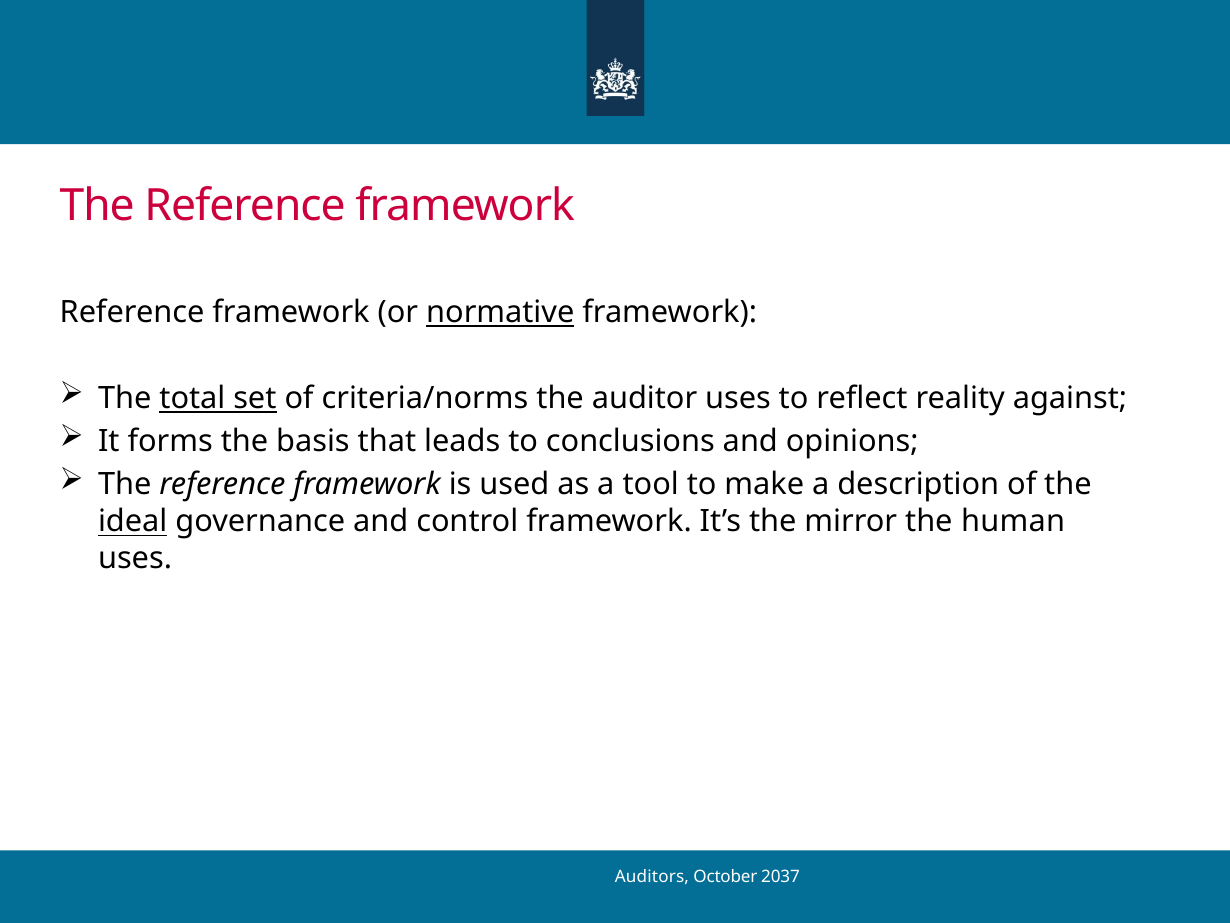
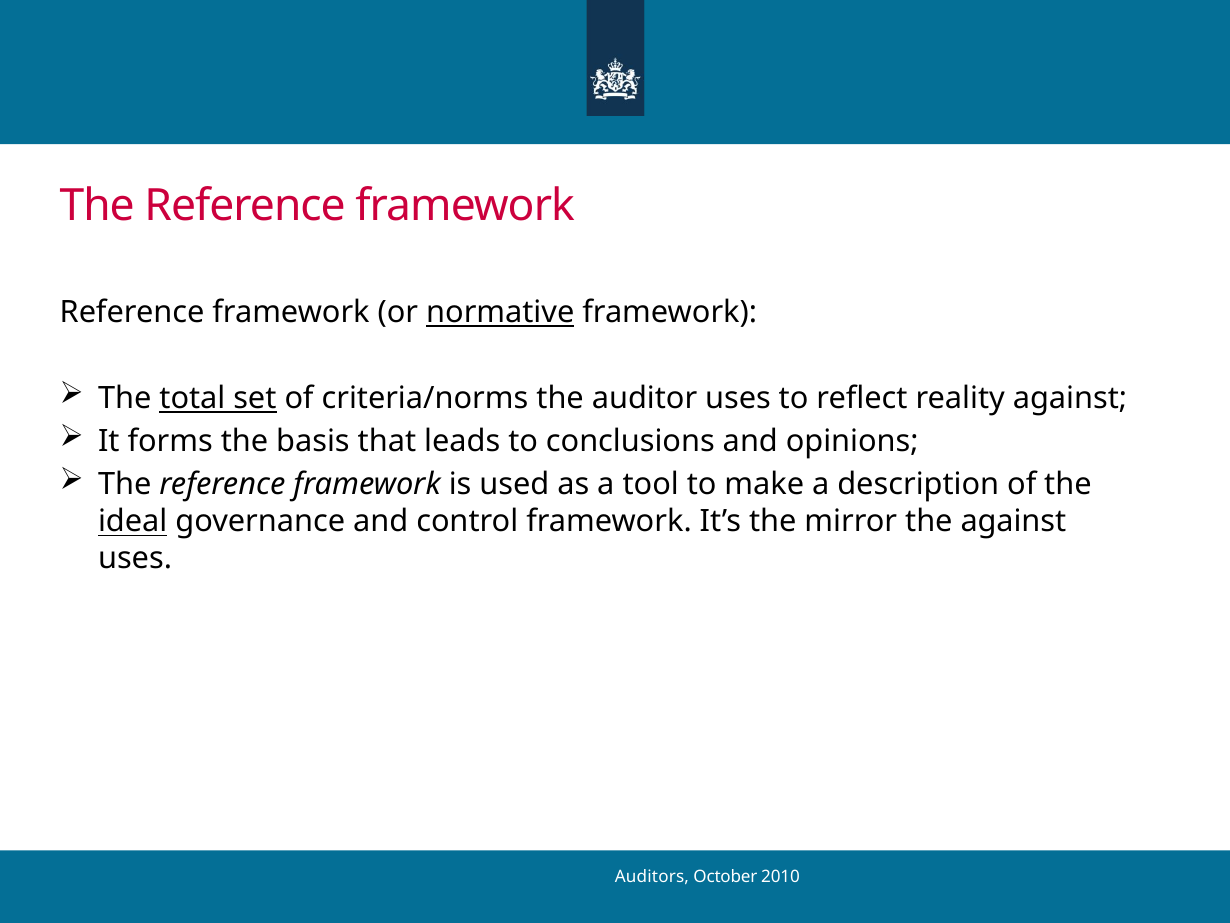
the human: human -> against (1013, 521)
2037: 2037 -> 2010 (781, 877)
